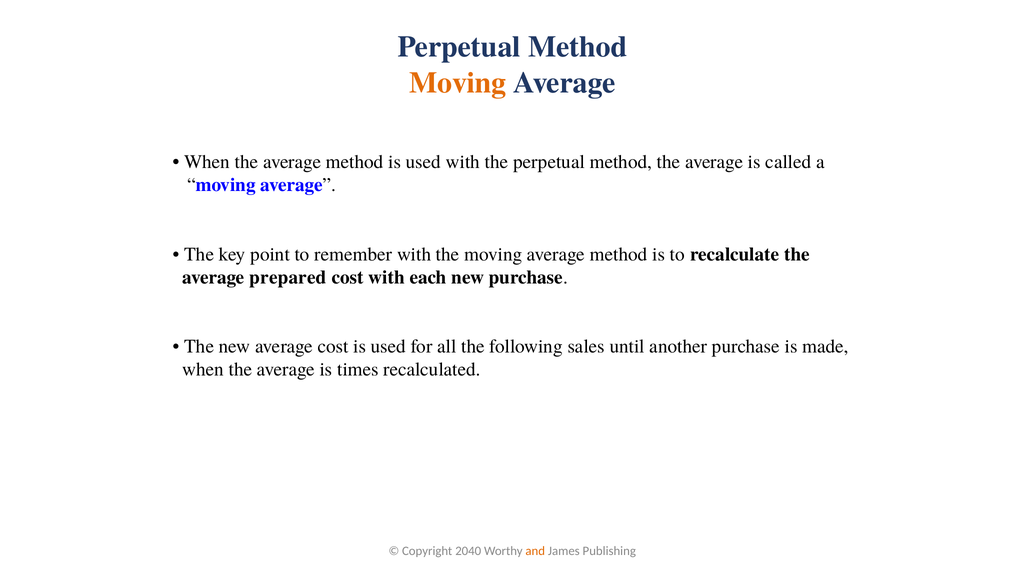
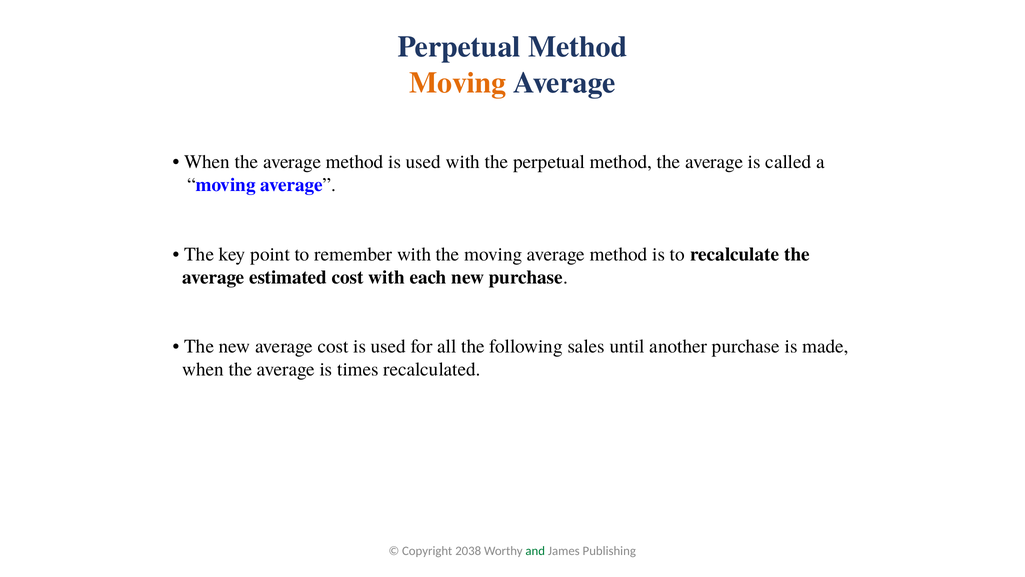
prepared: prepared -> estimated (288, 277)
2040: 2040 -> 2038 (468, 550)
and colour: orange -> green (535, 550)
